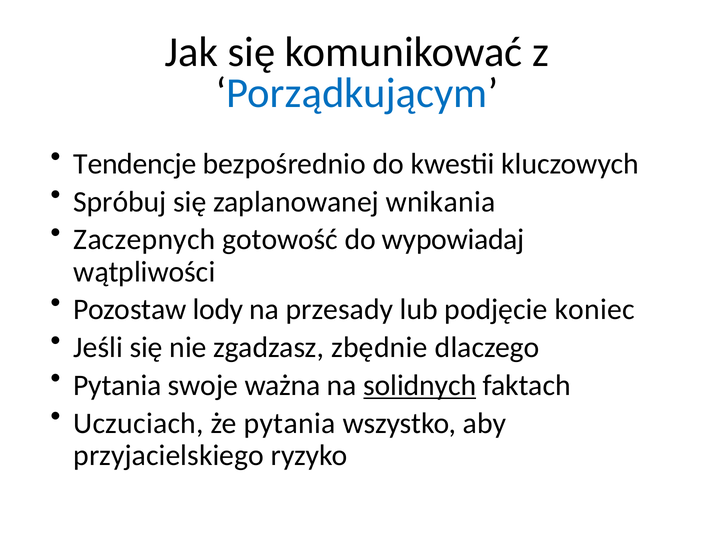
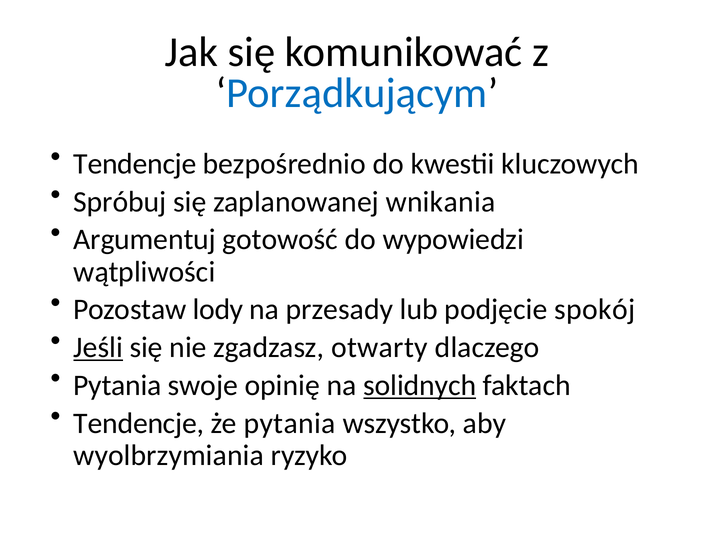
Zaczepnych: Zaczepnych -> Argumentuj (145, 239)
wypowiadaj: wypowiadaj -> wypowiedzi (453, 239)
koniec: koniec -> spokój (595, 309)
Jeśli underline: none -> present (98, 347)
zbędnie: zbędnie -> otwarty (379, 347)
ważna: ważna -> opinię (282, 385)
Uczuciach: Uczuciach -> Tendencje (139, 423)
przyjacielskiego: przyjacielskiego -> wyolbrzymiania (169, 455)
